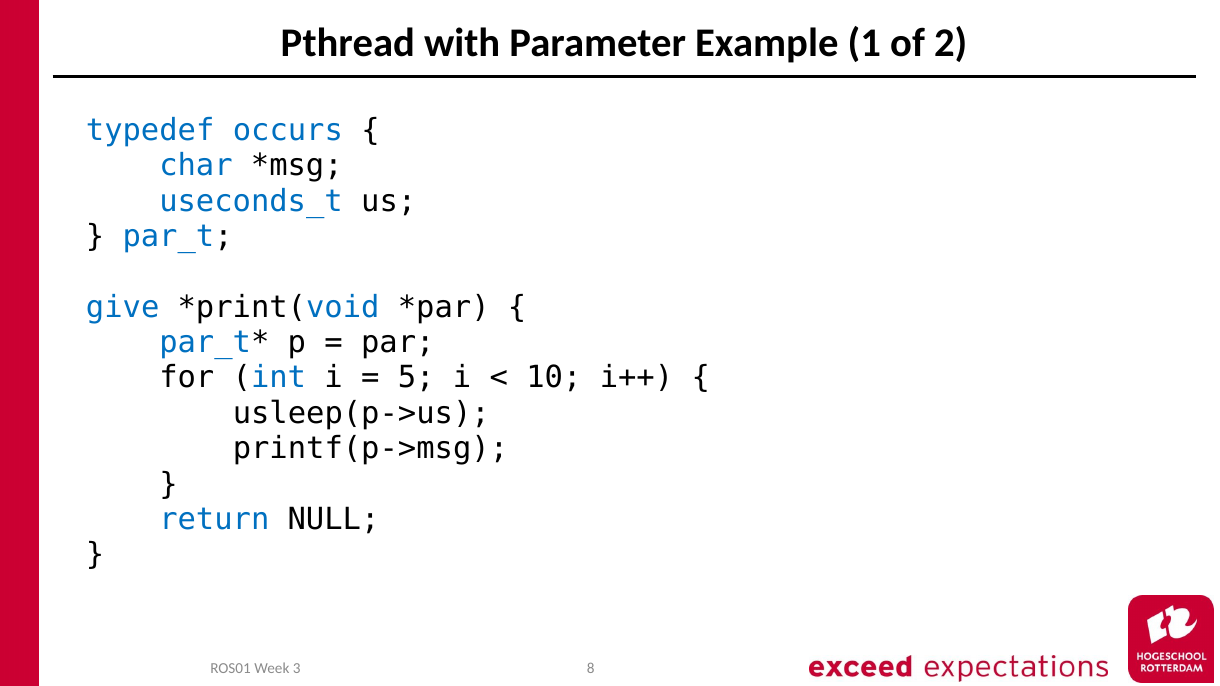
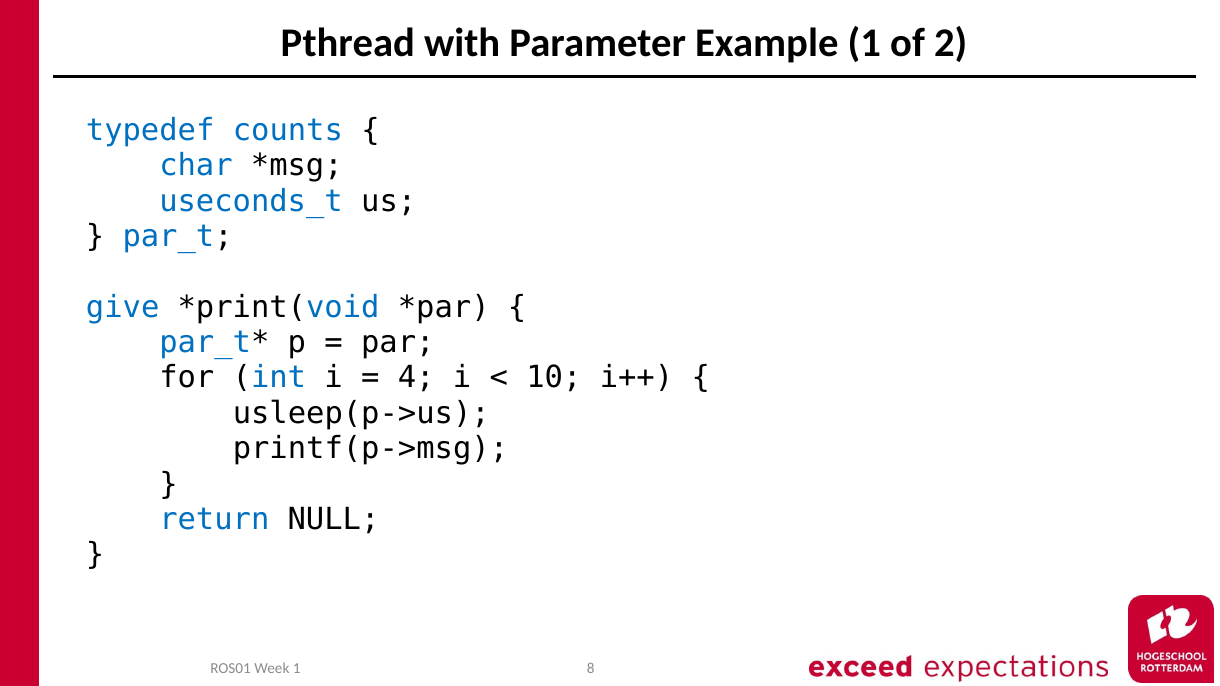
occurs: occurs -> counts (288, 130)
5: 5 -> 4 (416, 378)
Week 3: 3 -> 1 (297, 669)
